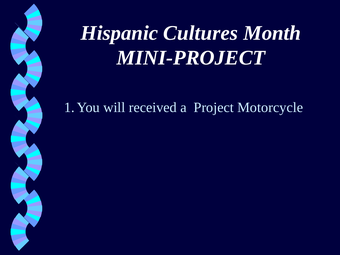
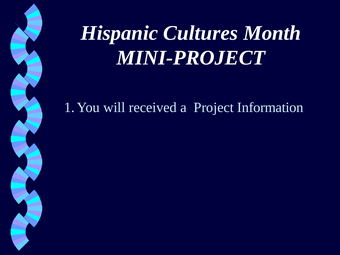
Motorcycle: Motorcycle -> Information (270, 107)
